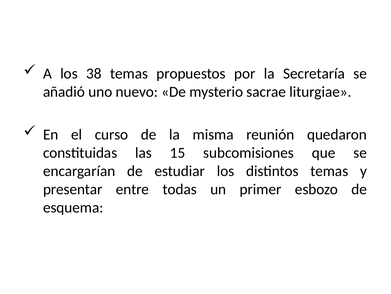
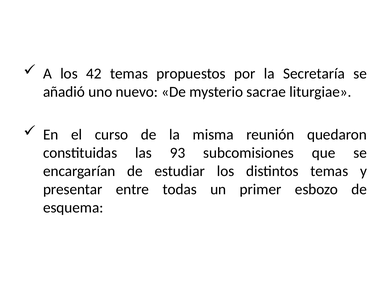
38: 38 -> 42 (94, 73)
15: 15 -> 93 (178, 152)
